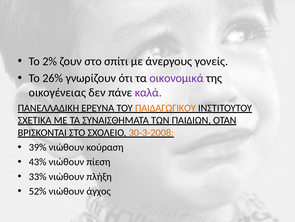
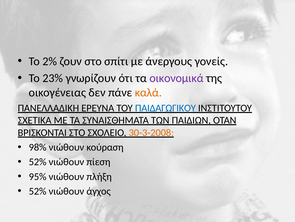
26%: 26% -> 23% (53, 78)
καλά colour: purple -> orange (148, 92)
ΠΑΙΔΑΓΩΓΙΚΟΥ colour: orange -> blue (165, 108)
39%: 39% -> 98% (38, 147)
43%: 43% -> 52% (38, 161)
33%: 33% -> 95% (38, 176)
